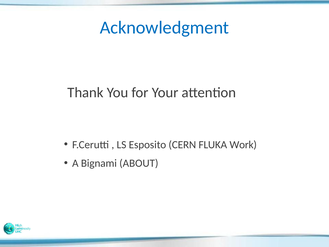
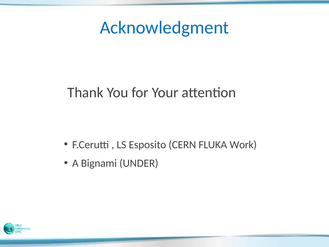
ABOUT: ABOUT -> UNDER (139, 163)
